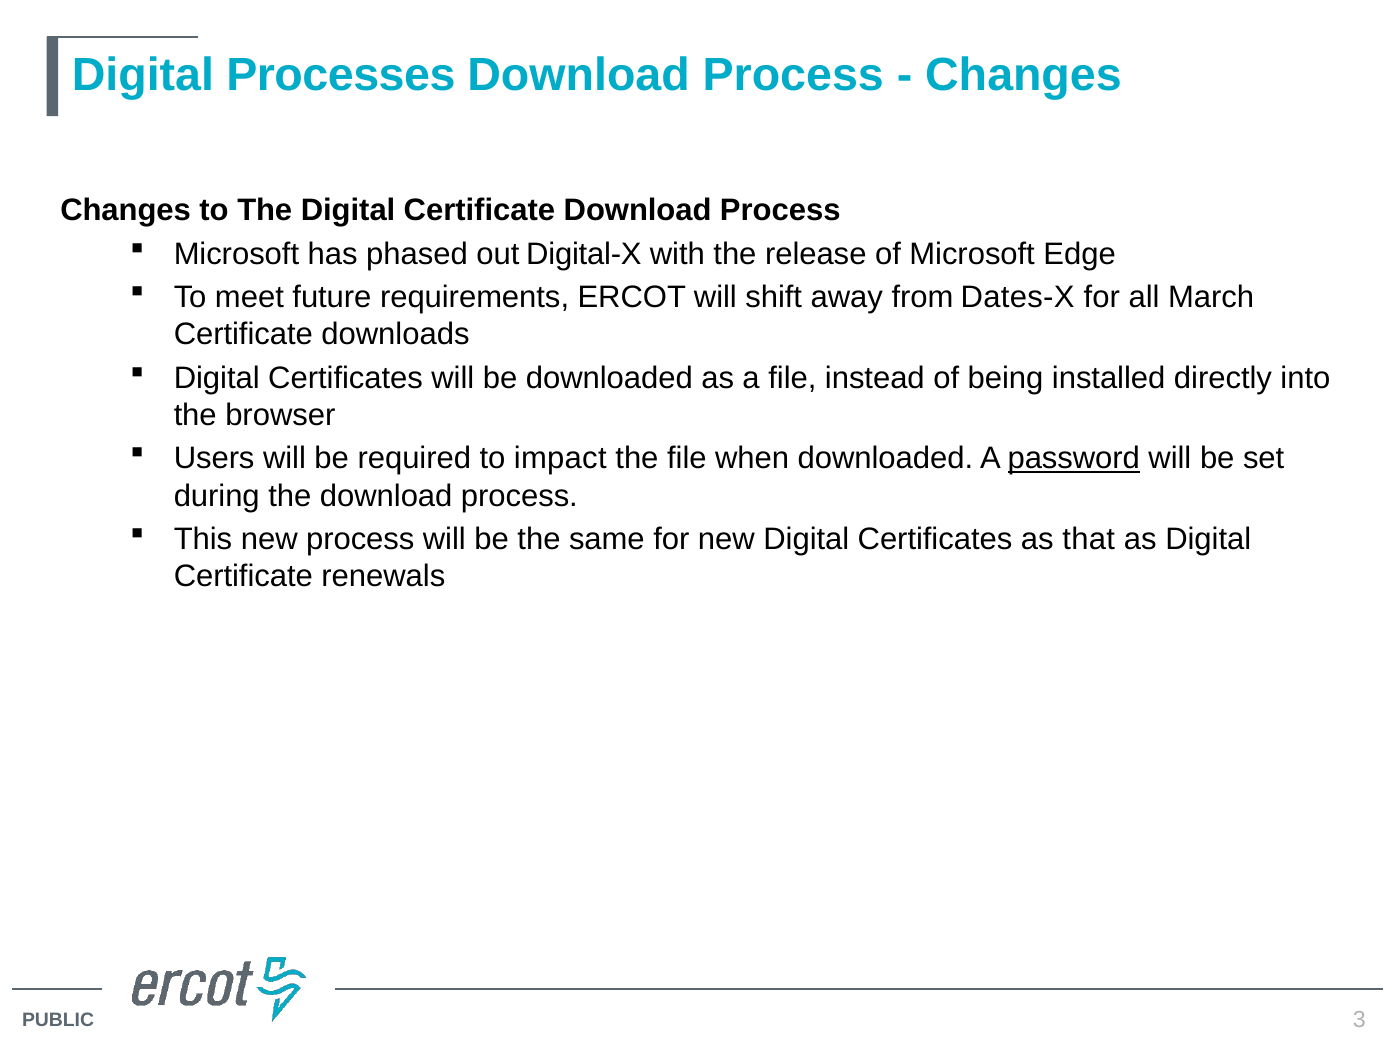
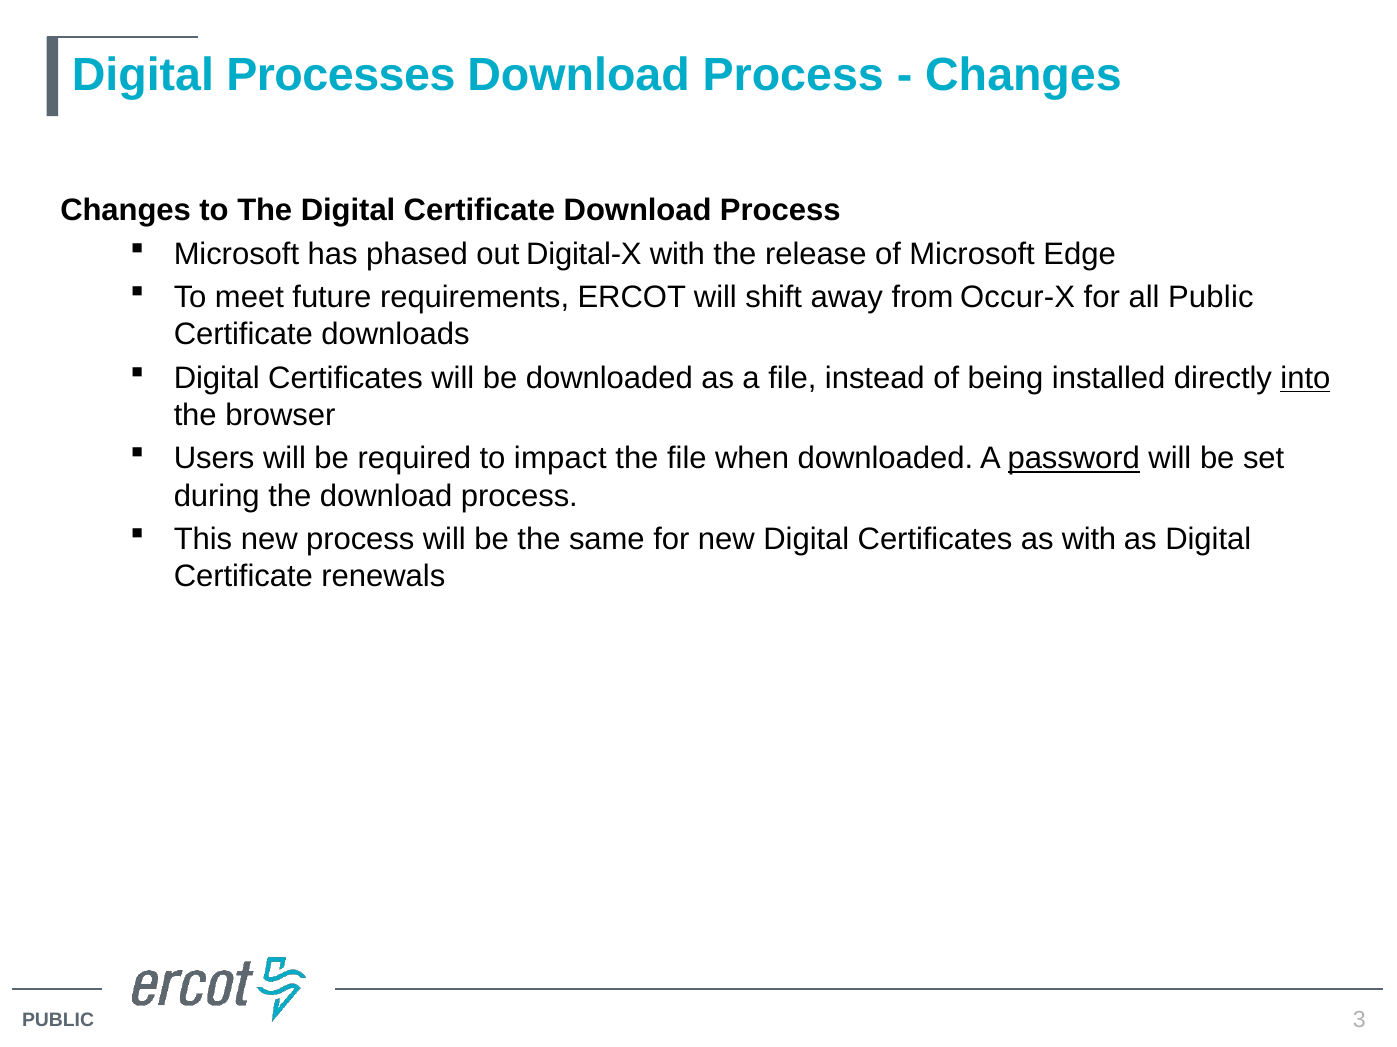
Dates-X: Dates-X -> Occur-X (1018, 298)
all March: March -> Public (1211, 298)
into underline: none -> present (1305, 378)
as that: that -> with (1089, 540)
